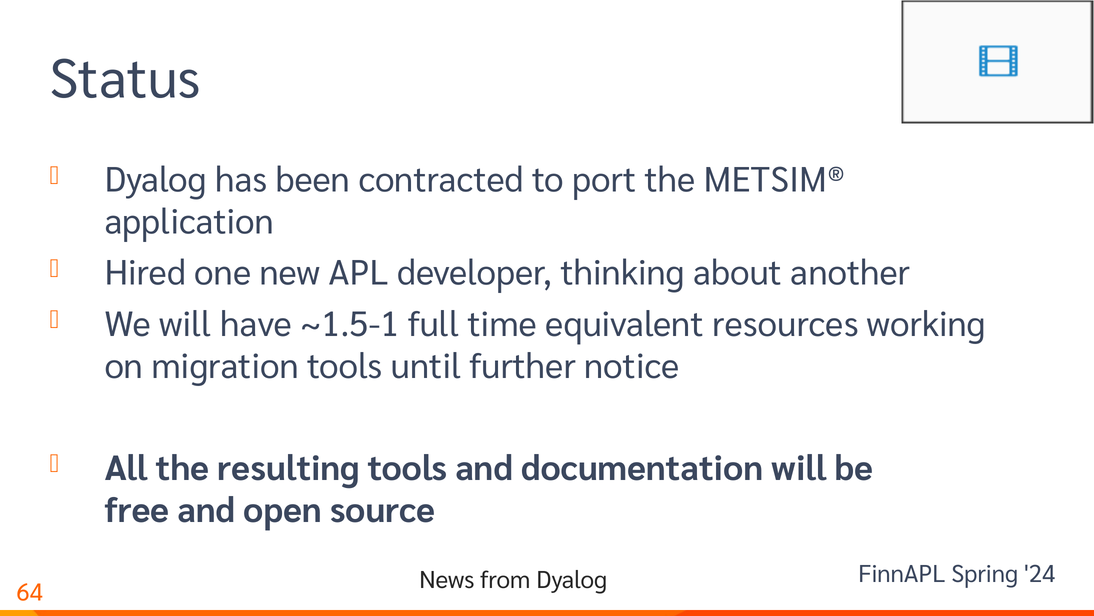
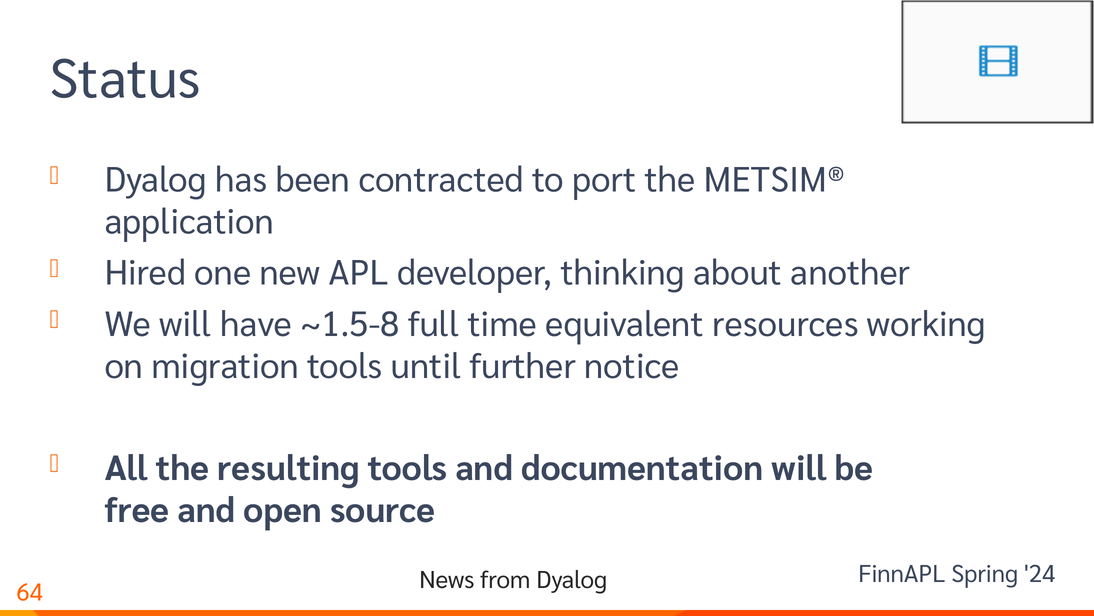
~1.5-1: ~1.5-1 -> ~1.5-8 (350, 324)
